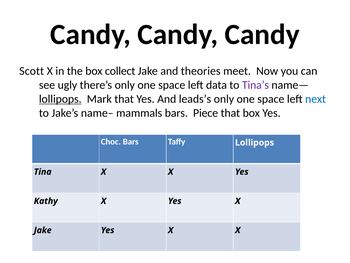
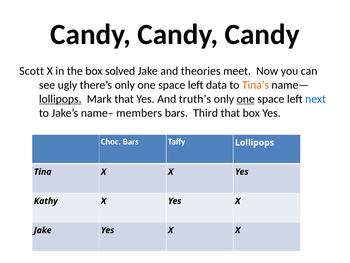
collect: collect -> solved (120, 71)
Tina’s colour: purple -> orange (255, 85)
leads’s: leads’s -> truth’s (195, 99)
one underline: none -> present (246, 99)
mammals: mammals -> members (139, 113)
Piece: Piece -> Third (206, 113)
